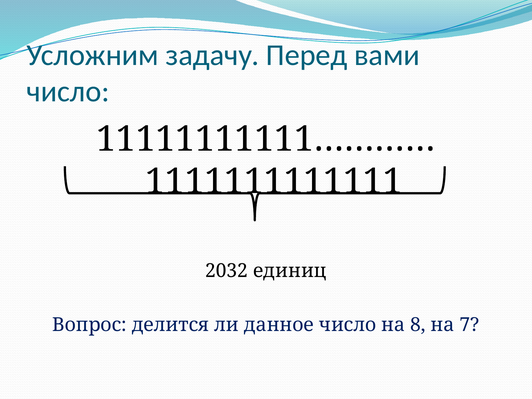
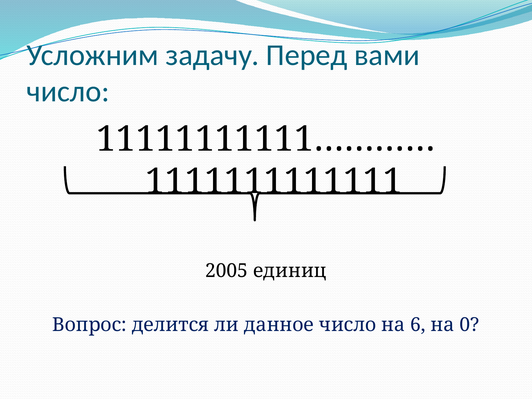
2032: 2032 -> 2005 (227, 271)
8: 8 -> 6 (418, 325)
7: 7 -> 0 (469, 325)
